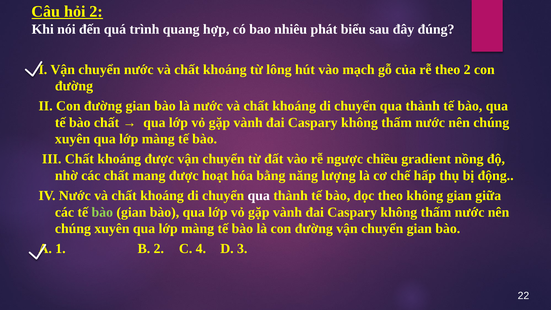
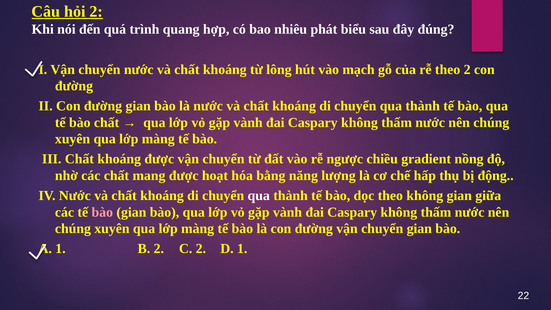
bào colour: light green -> pink (102, 212)
C 4: 4 -> 2 (201, 249)
D 3: 3 -> 1 (242, 249)
